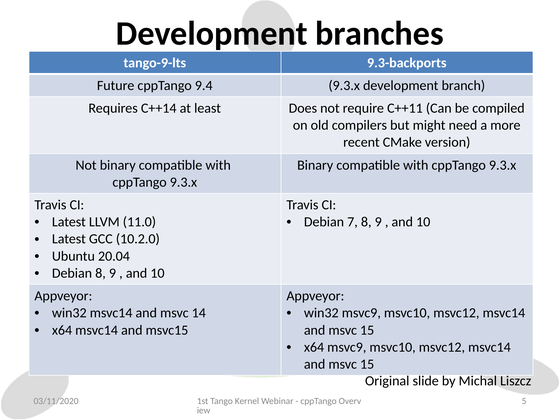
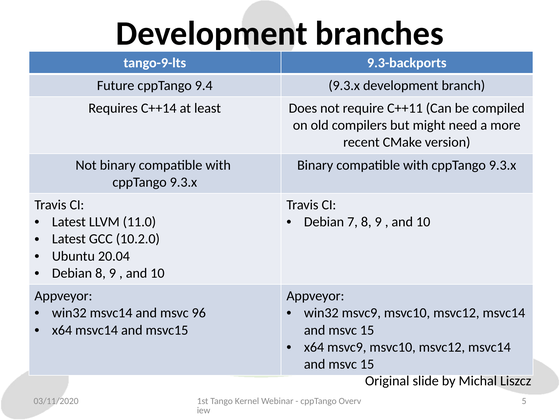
14: 14 -> 96 (199, 313)
